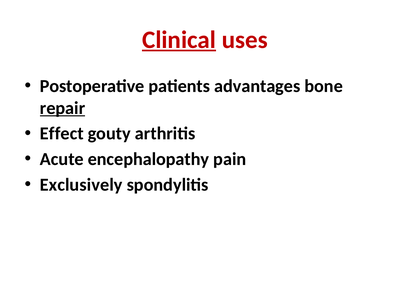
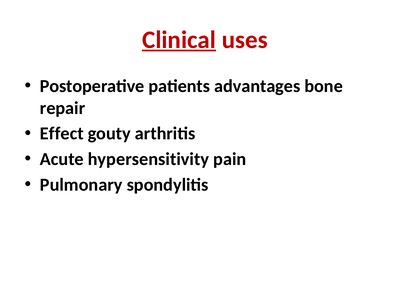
repair underline: present -> none (63, 108)
encephalopathy: encephalopathy -> hypersensitivity (148, 159)
Exclusively: Exclusively -> Pulmonary (81, 184)
